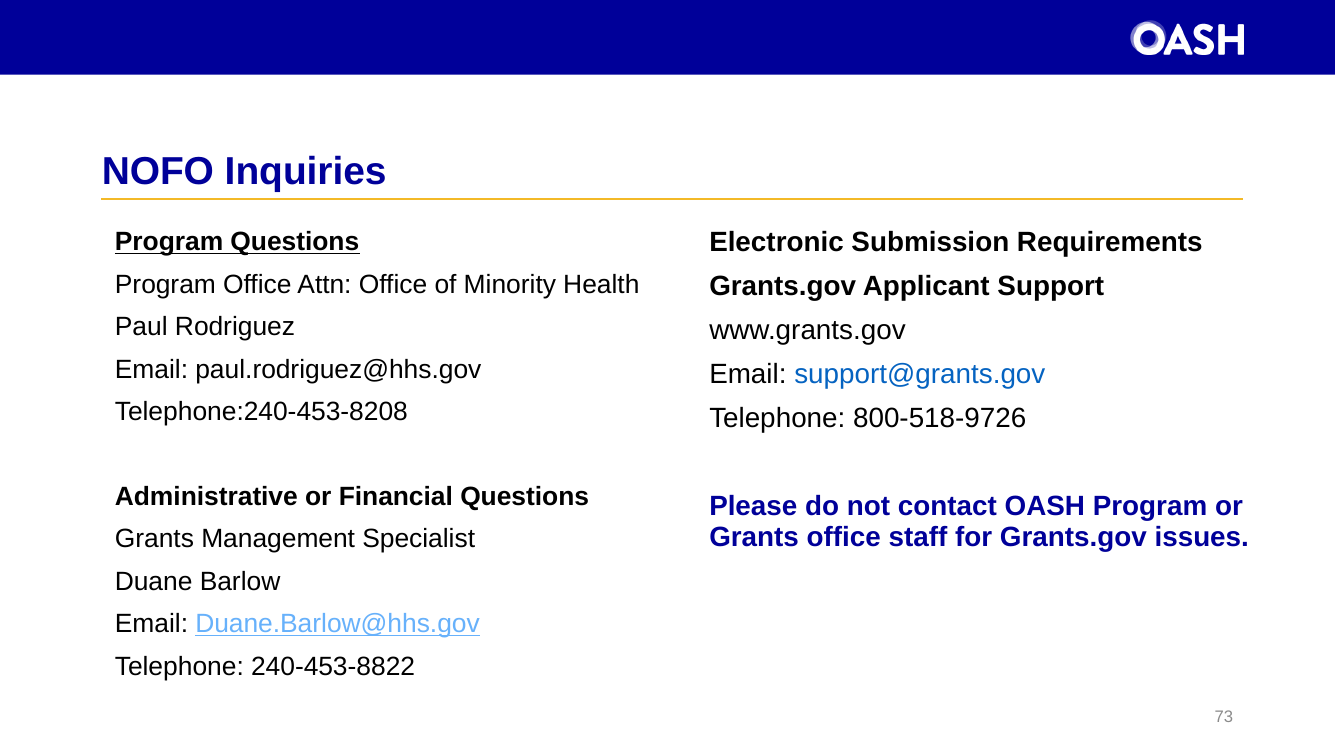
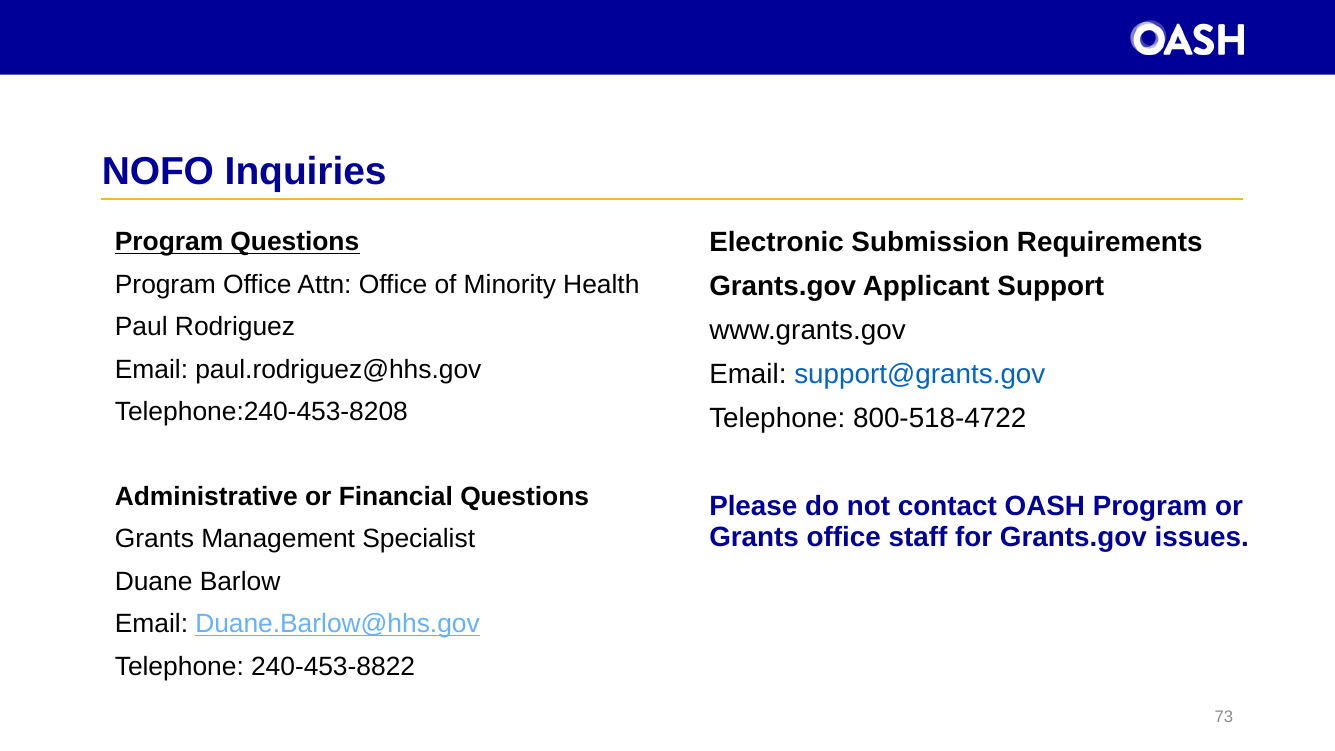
800-518-9726: 800-518-9726 -> 800-518-4722 (940, 419)
